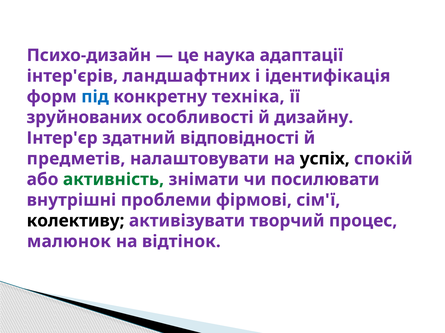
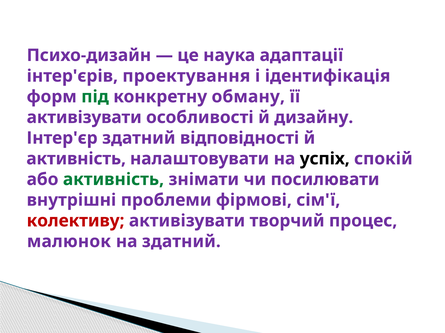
ландшафтних: ландшафтних -> проектування (186, 76)
під colour: blue -> green (95, 97)
техніка: техніка -> обману (248, 97)
зруйнованих: зруйнованих -> активізувати (84, 118)
предметів: предметів -> активність (76, 159)
колективу colour: black -> red (76, 221)
на відтінок: відтінок -> здатний (181, 242)
